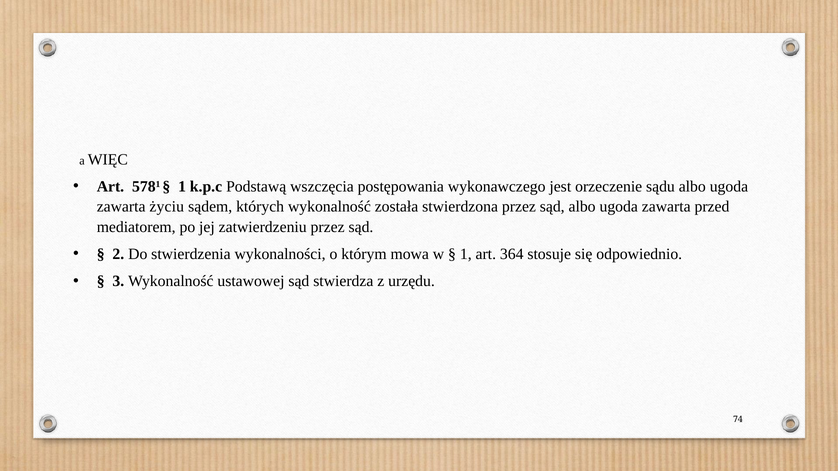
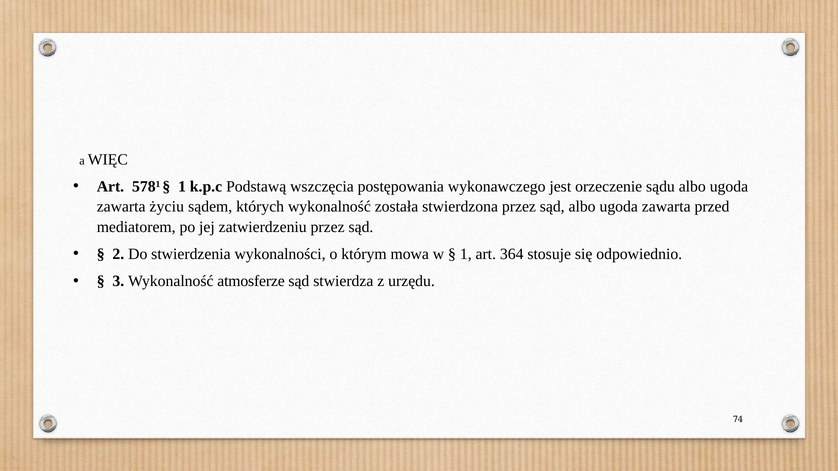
ustawowej: ustawowej -> atmosferze (251, 281)
